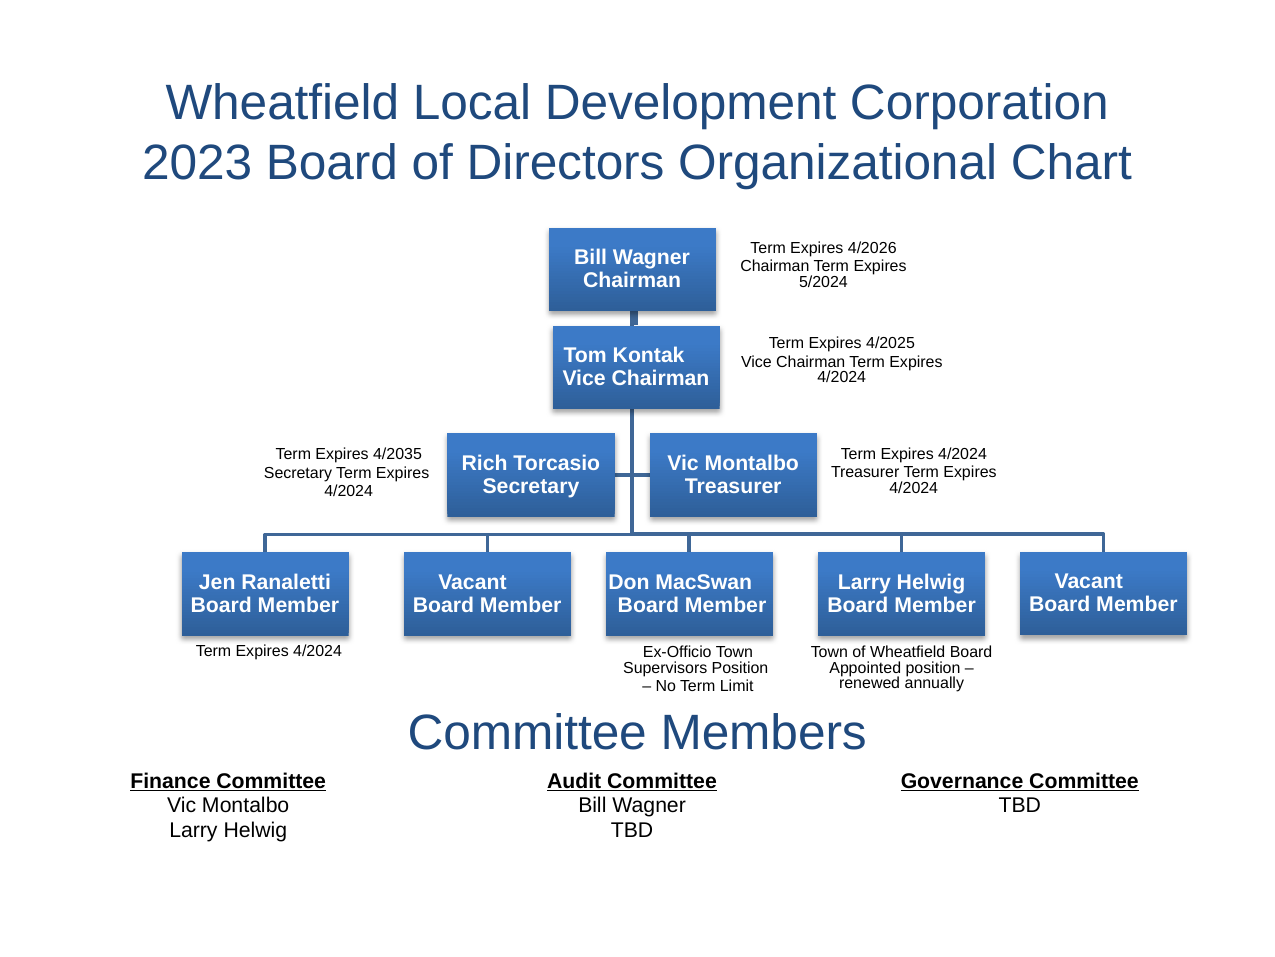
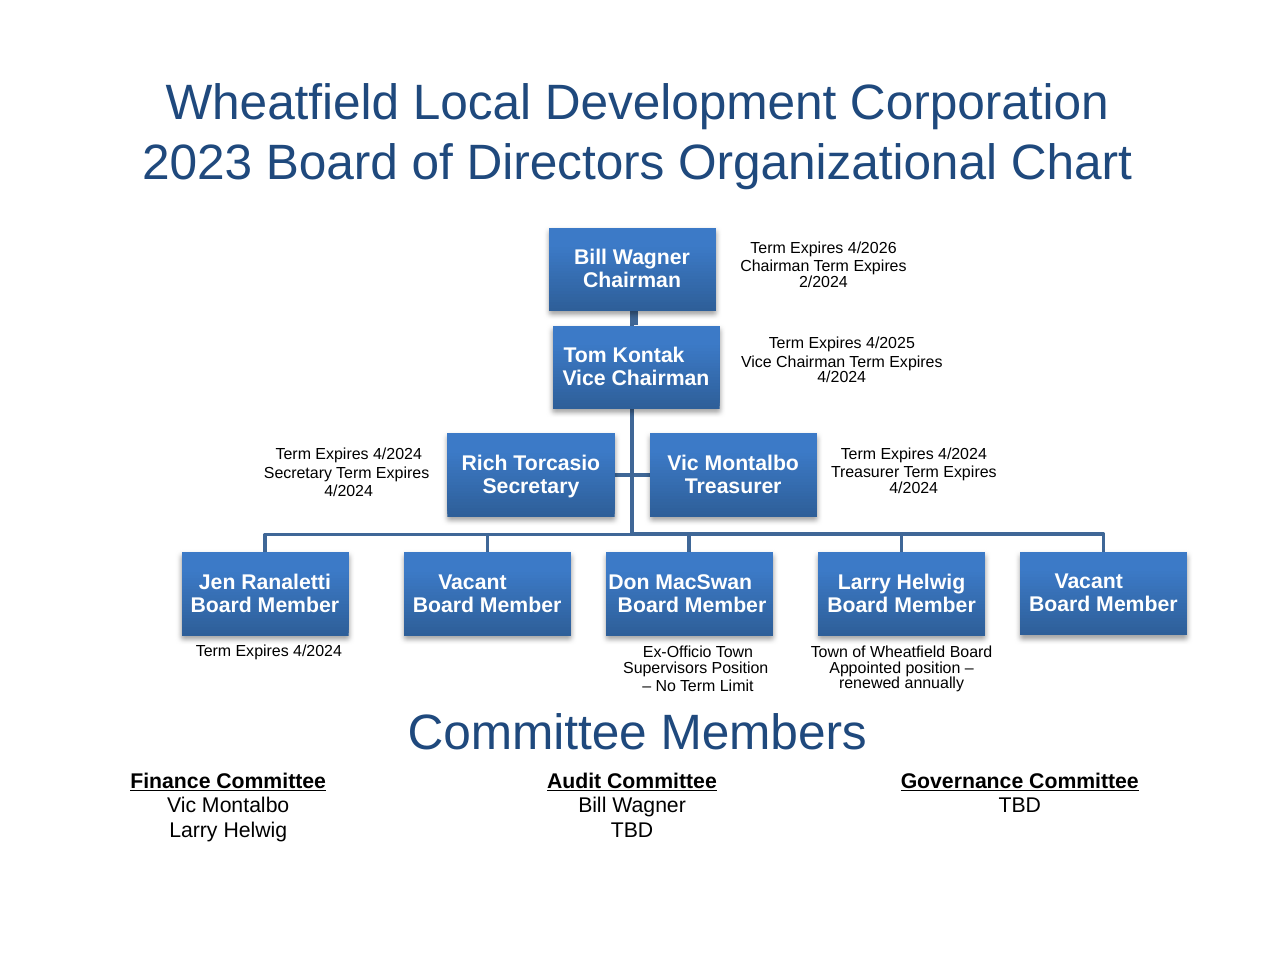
5/2024: 5/2024 -> 2/2024 (823, 282)
4/2035: 4/2035 -> 4/2024 (397, 454)
